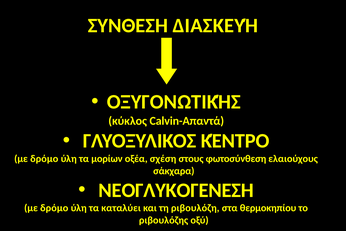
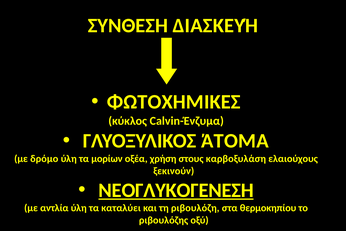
ΟΞΥΓΟΝΩΤΙΚΉΣ: ΟΞΥΓΟΝΩΤΙΚΉΣ -> ΦΩΤΟΧΗΜΙΚΕΣ (174, 102)
Calvin-Απαντά: Calvin-Απαντά -> Calvin-Ένζυμα (187, 121)
ΚΈΝΤΡΟ: ΚΈΝΤΡΟ -> ΆΤΟΜΑ (235, 141)
σχέση: σχέση -> χρήση (163, 159)
φωτοσύνθεση: φωτοσύνθεση -> καρβοξυλάση (236, 159)
σάκχαρα: σάκχαρα -> ξεκινούν (174, 171)
ΝΕΟΓΛΥΚΟΓΕΝΕΣΗ underline: none -> present (176, 190)
δρόμο: δρόμο -> αντλία (54, 208)
